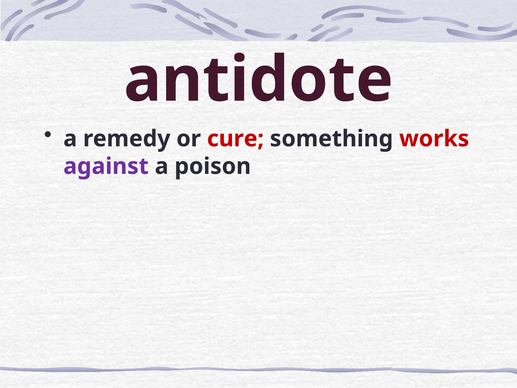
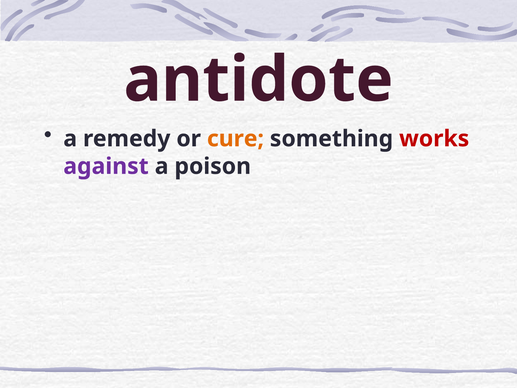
cure colour: red -> orange (235, 139)
